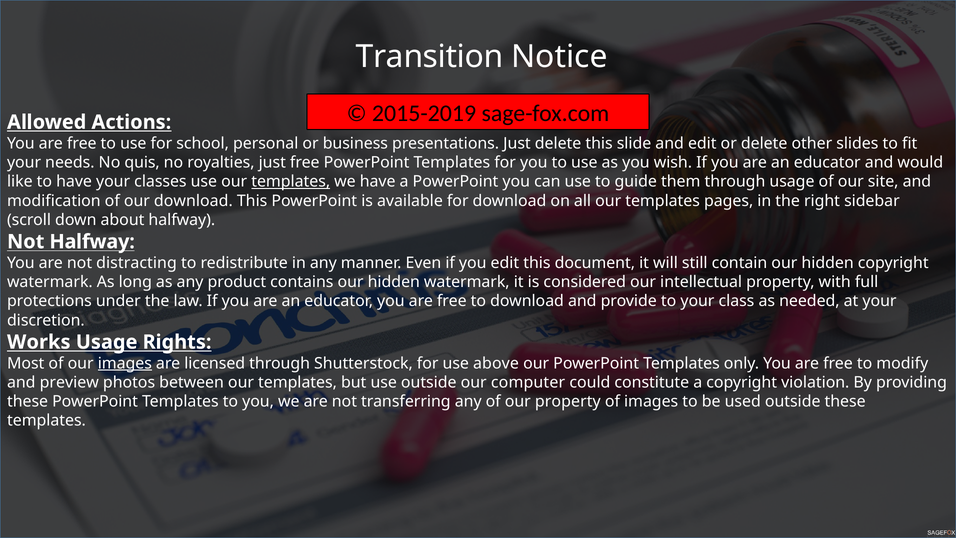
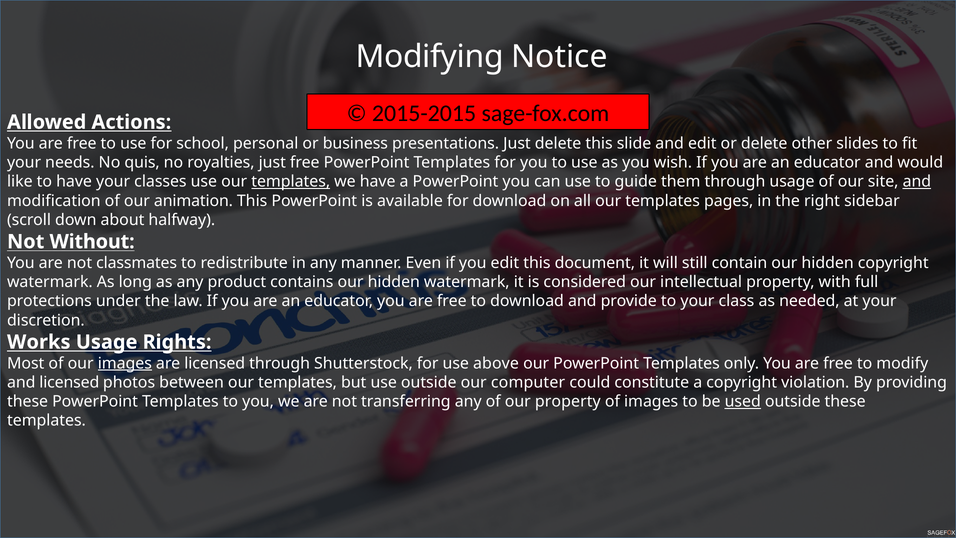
Transition: Transition -> Modifying (430, 56)
2015-2019: 2015-2019 -> 2015-2015 (424, 113)
and underline: none -> present (917, 182)
our download: download -> animation (193, 201)
Not Halfway: Halfway -> Without (92, 242)
distracting: distracting -> classmates (137, 263)
and preview: preview -> licensed (69, 382)
used underline: none -> present (743, 401)
